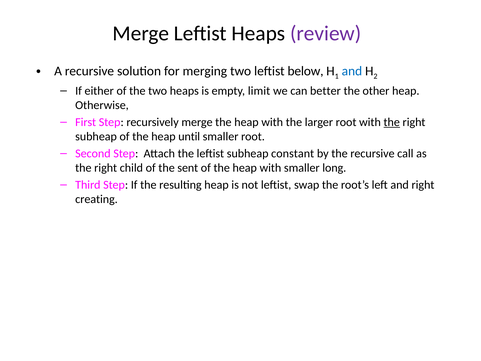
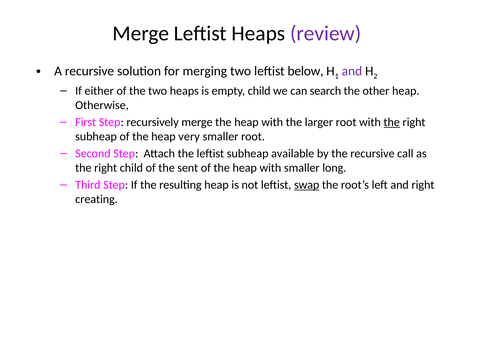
and colour: blue -> purple (352, 71)
empty limit: limit -> child (259, 91)
better: better -> search (326, 91)
until: until -> very (189, 137)
constant: constant -> available (293, 153)
swap underline: none -> present (307, 185)
